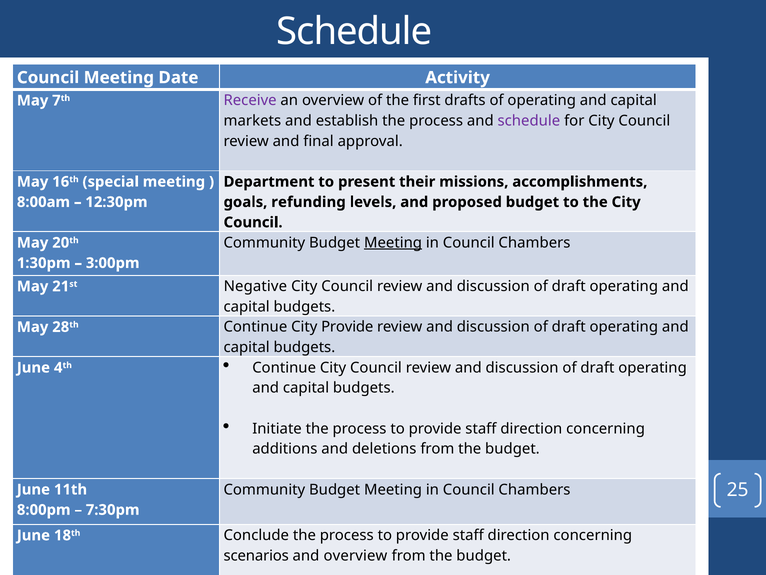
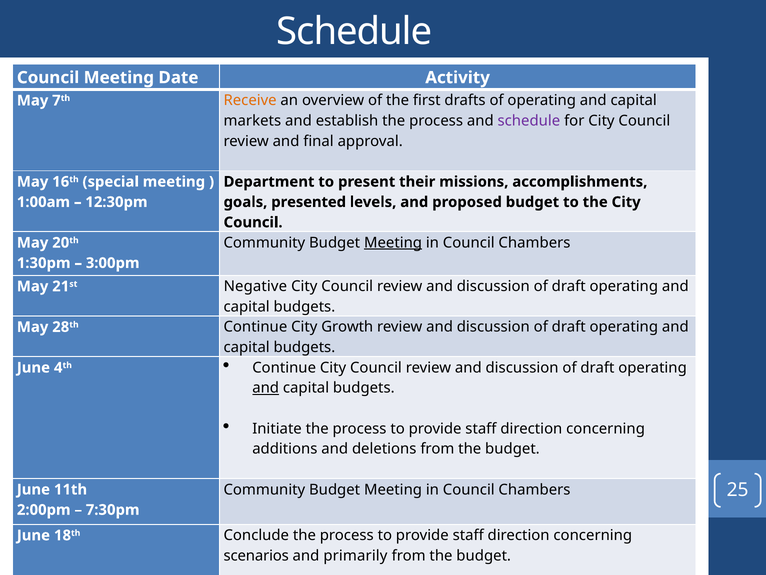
Receive colour: purple -> orange (250, 100)
8:00am: 8:00am -> 1:00am (43, 202)
refunding: refunding -> presented (309, 202)
City Provide: Provide -> Growth (347, 327)
and underline: none -> present (266, 388)
8:00pm: 8:00pm -> 2:00pm (44, 509)
and overview: overview -> primarily (355, 555)
